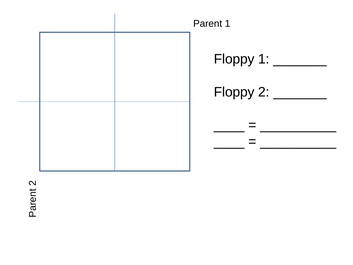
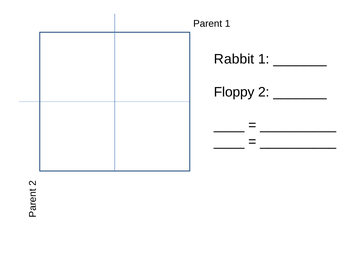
Floppy: Floppy -> Rabbit (234, 59)
